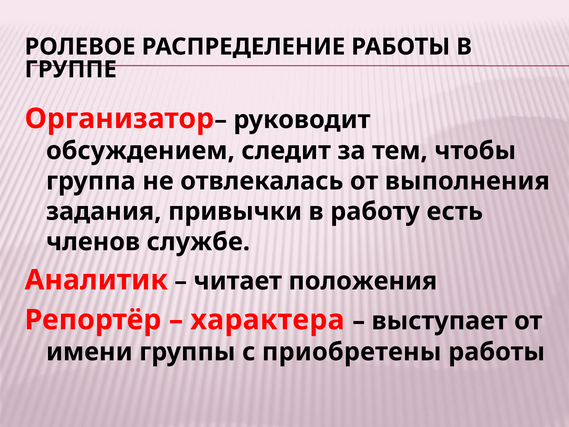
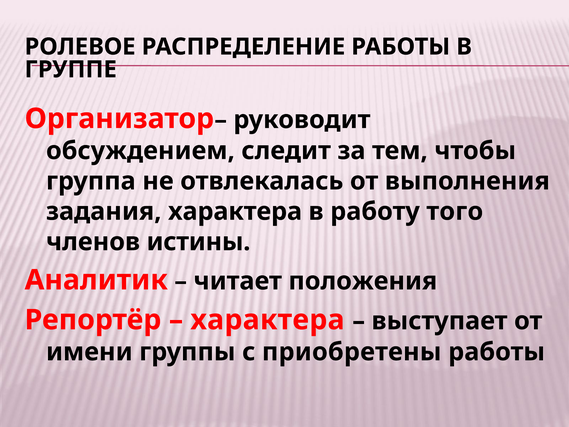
задания привычки: привычки -> характера (235, 211)
есть: есть -> того (455, 211)
службе: службе -> истины (198, 242)
